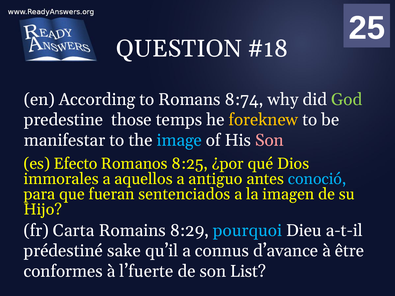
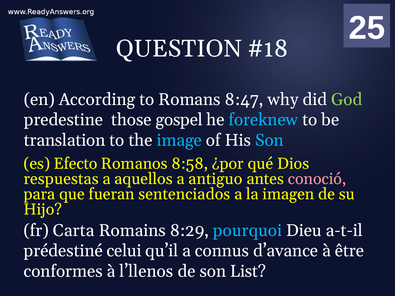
8:74: 8:74 -> 8:47 (244, 100)
temps: temps -> gospel (179, 120)
foreknew colour: yellow -> light blue (263, 120)
manifestar: manifestar -> translation (65, 140)
Son colour: pink -> light blue (269, 140)
8:25: 8:25 -> 8:58 (190, 164)
immorales: immorales -> respuestas (61, 179)
conoció colour: light blue -> pink (317, 179)
sake: sake -> celui (124, 251)
l’fuerte: l’fuerte -> l’llenos (146, 271)
